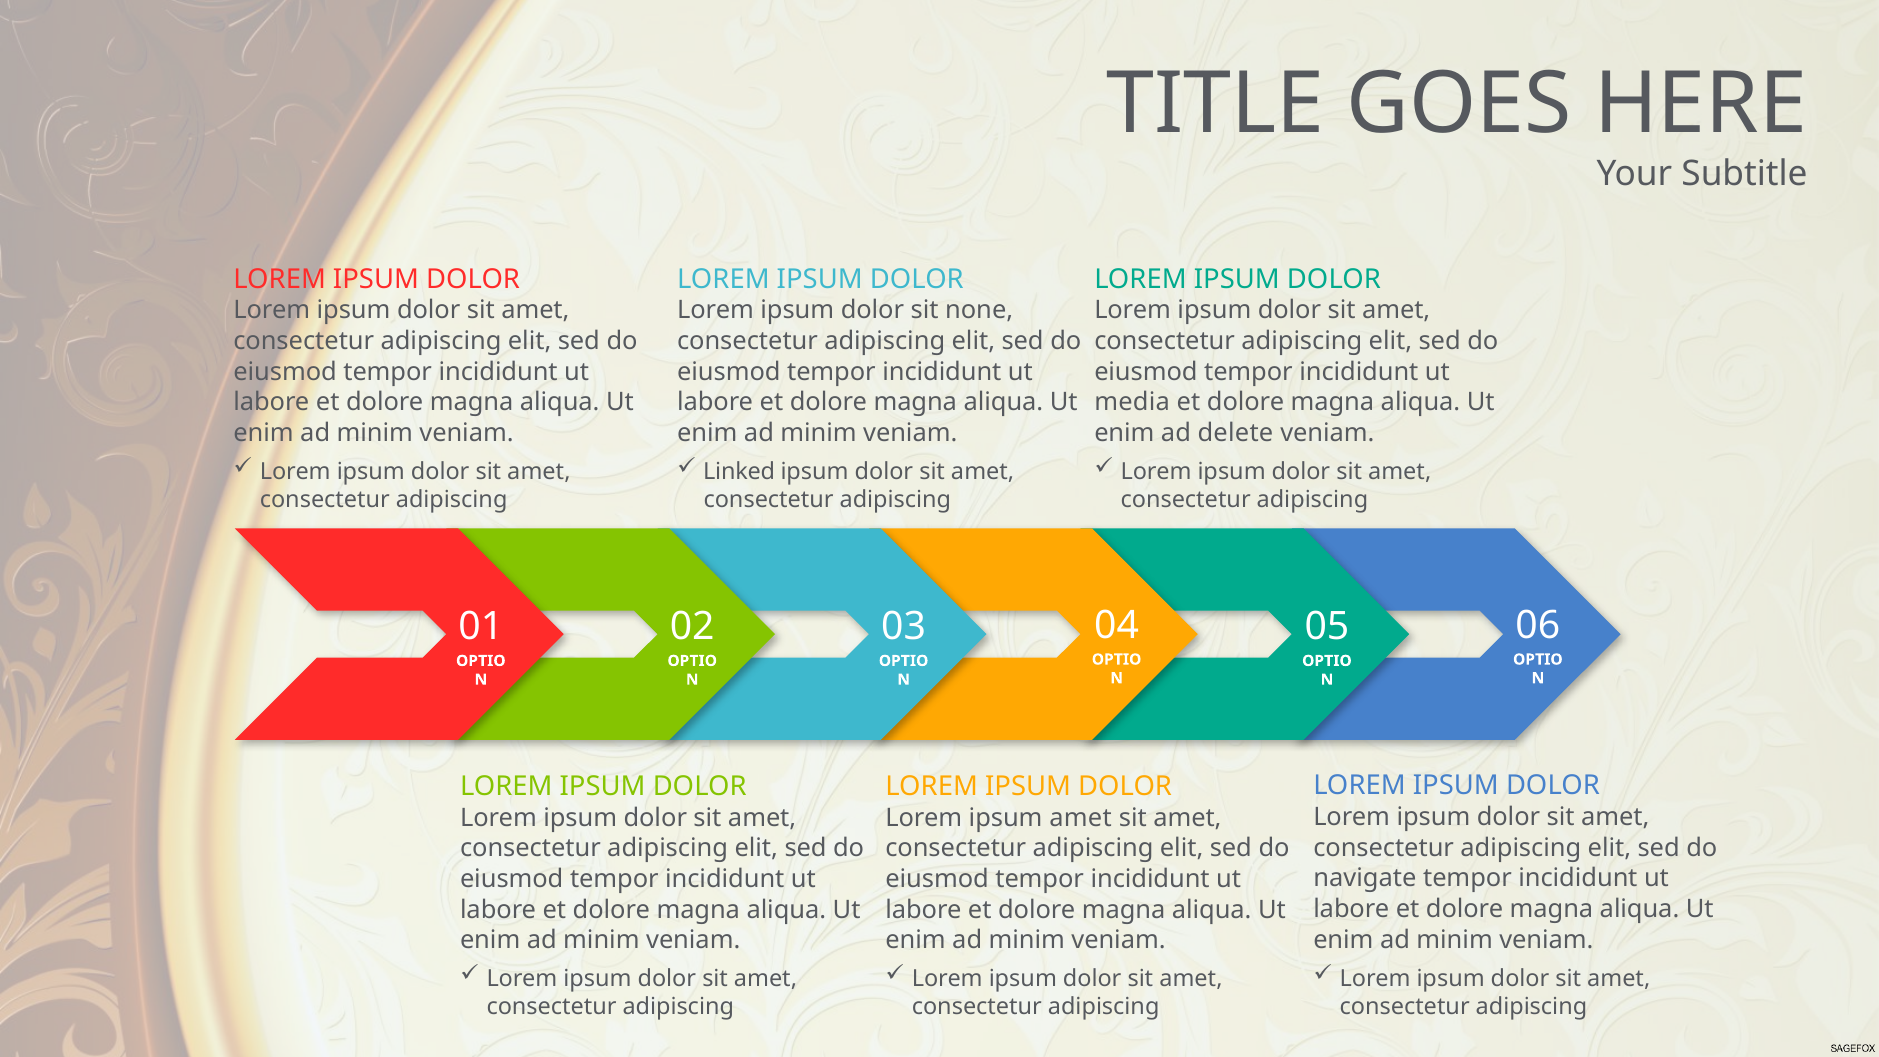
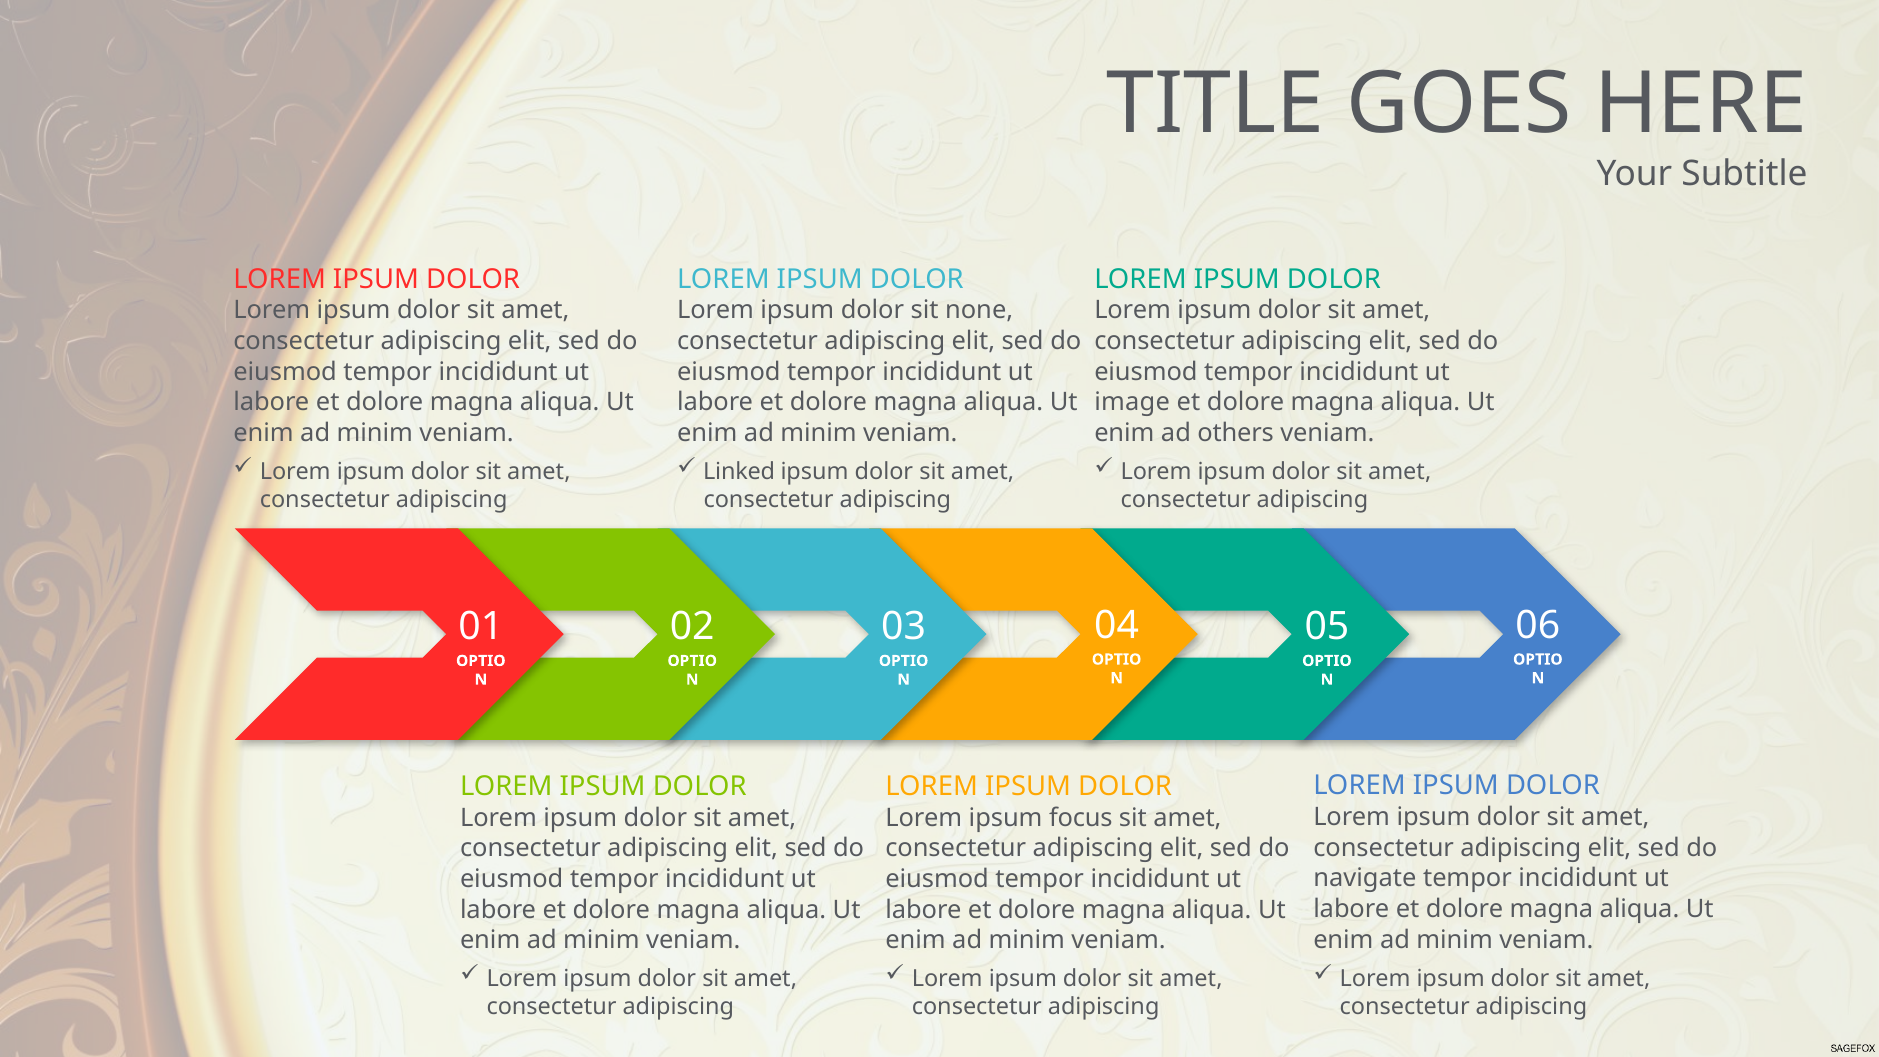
media: media -> image (1132, 402)
delete: delete -> others (1236, 433)
ipsum amet: amet -> focus (1081, 818)
